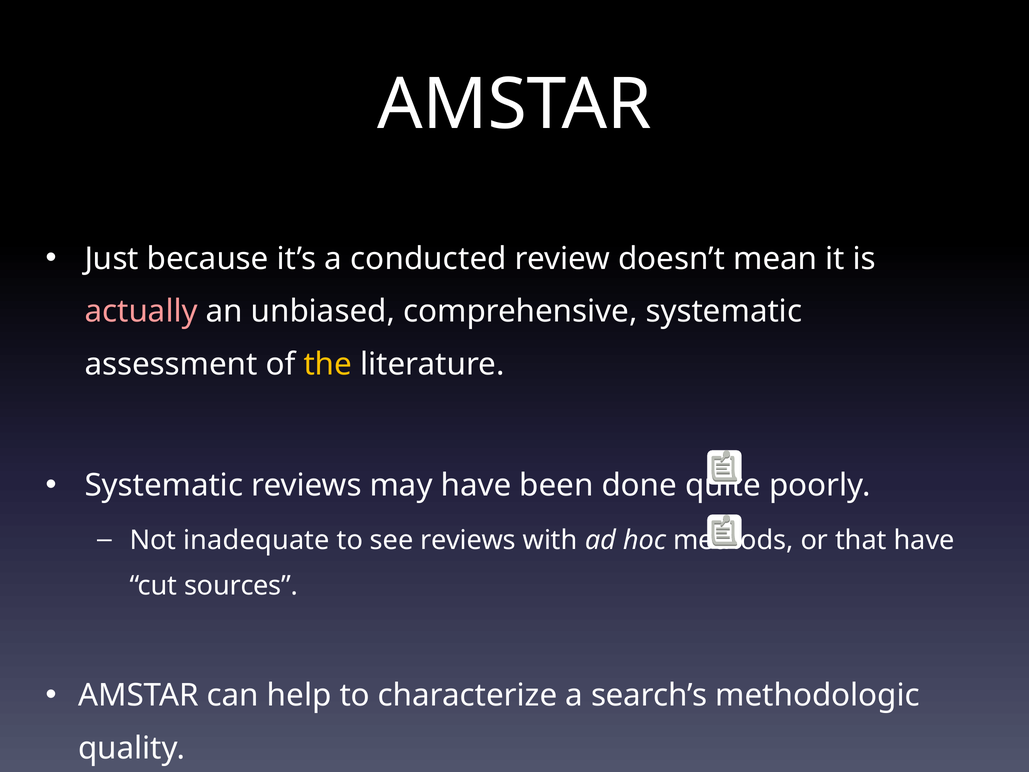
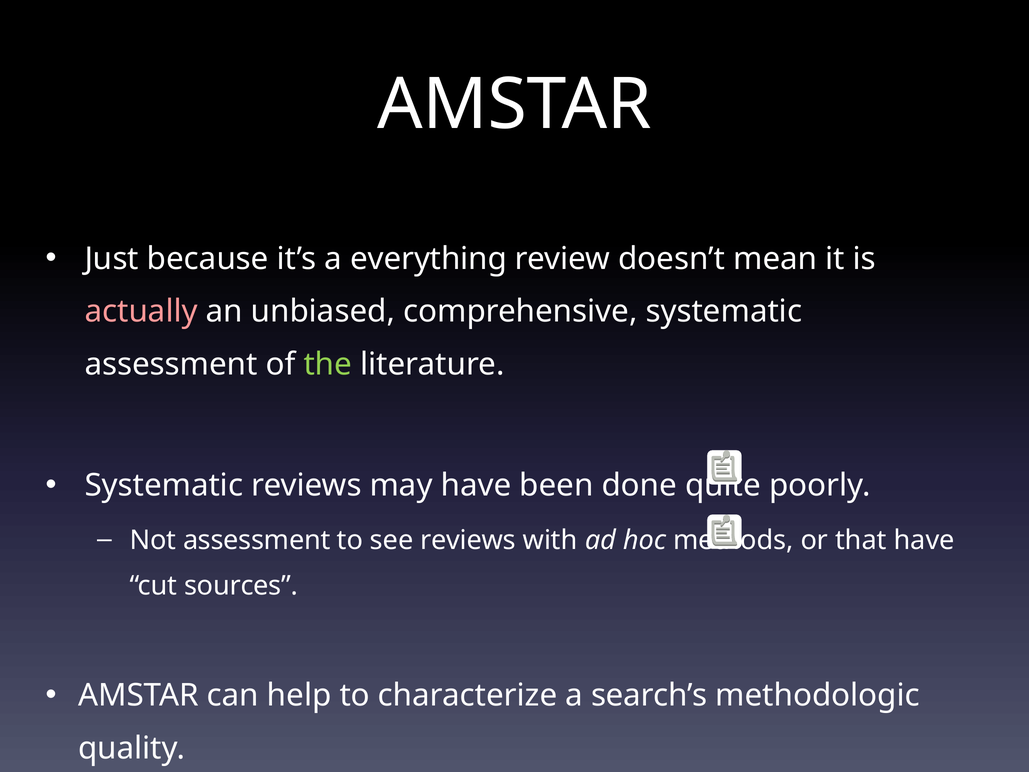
conducted: conducted -> everything (429, 259)
the colour: yellow -> light green (328, 364)
Not inadequate: inadequate -> assessment (257, 540)
